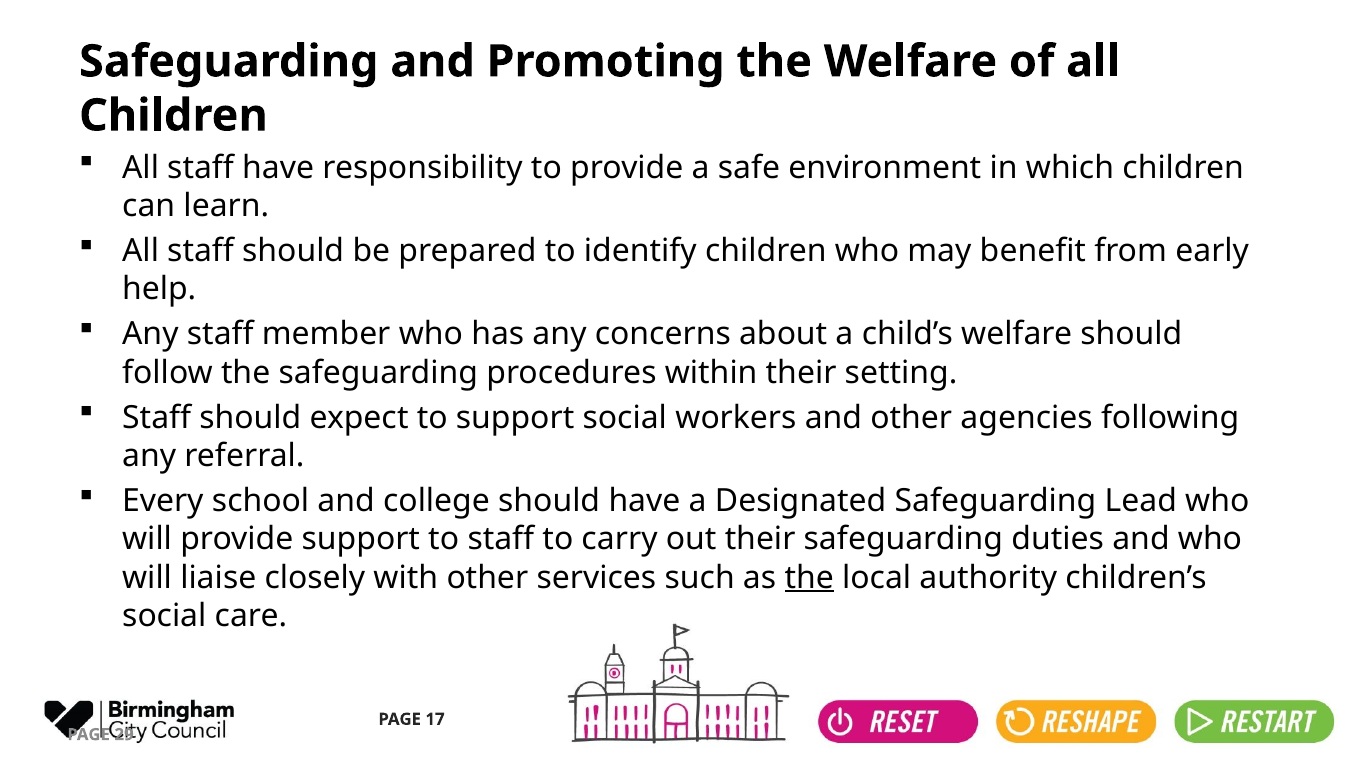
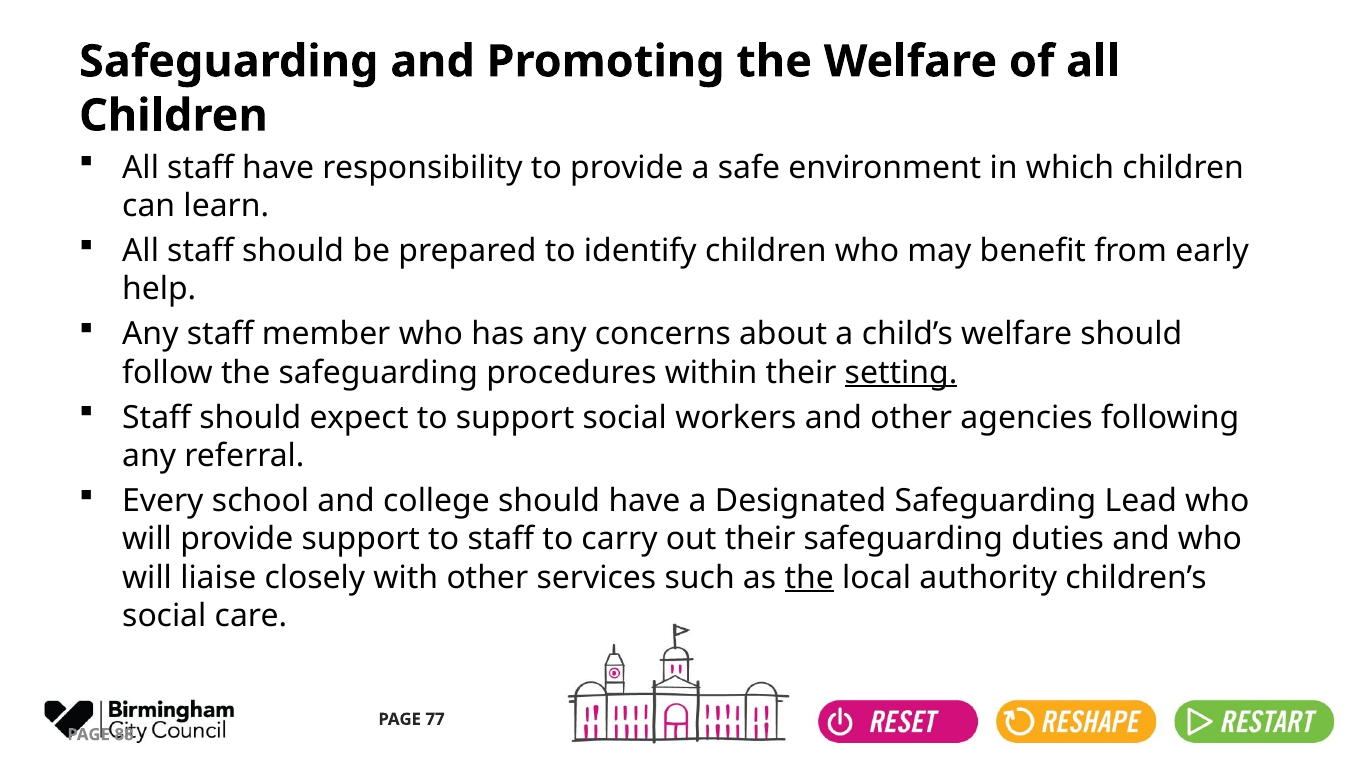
setting underline: none -> present (901, 373)
17: 17 -> 77 (435, 719)
29: 29 -> 88 (124, 735)
